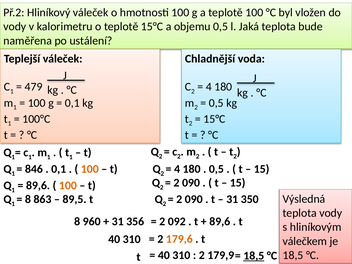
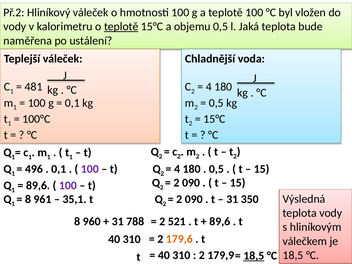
teplotě underline: none -> present (121, 27)
479: 479 -> 481 (34, 87)
846: 846 -> 496 (34, 169)
100 colour: orange -> purple (90, 169)
100 colour: orange -> purple (68, 186)
863: 863 -> 961 (42, 199)
89,5: 89,5 -> 35,1 (75, 199)
356: 356 -> 788 (135, 221)
092: 092 -> 521 (177, 222)
